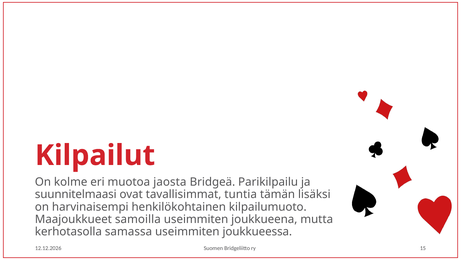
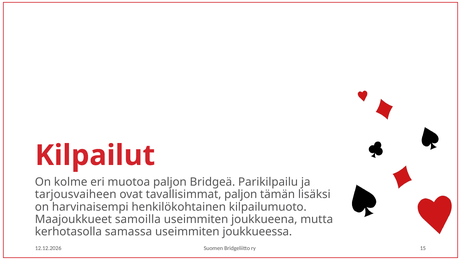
muotoa jaosta: jaosta -> paljon (170, 181)
suunnitelmaasi: suunnitelmaasi -> tarjousvaiheen (76, 194)
tavallisimmat tuntia: tuntia -> paljon (241, 194)
